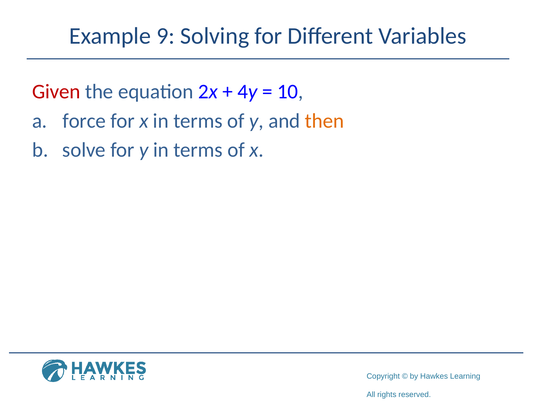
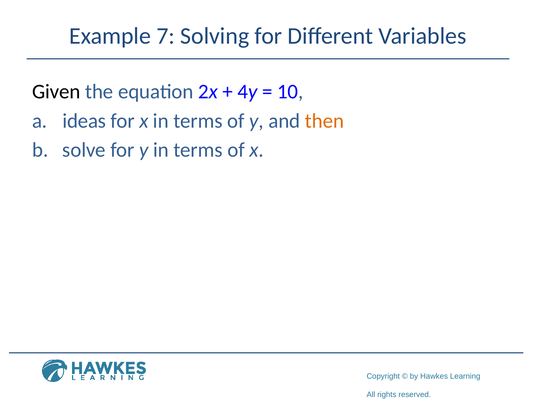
9: 9 -> 7 (166, 36)
Given colour: red -> black (56, 92)
force: force -> ideas (84, 121)
